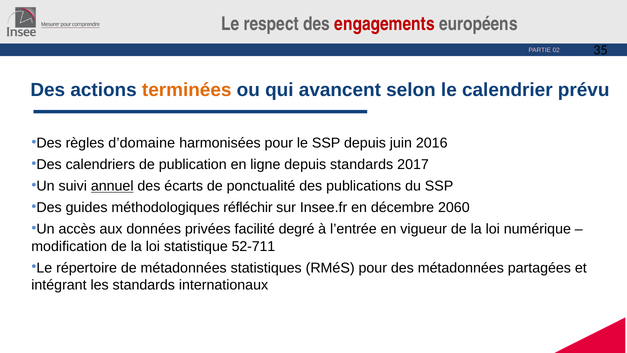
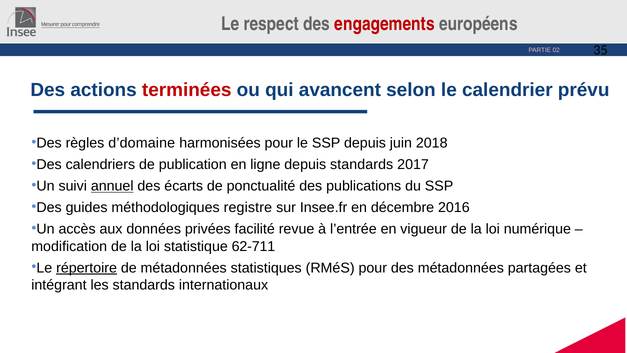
terminées colour: orange -> red (187, 90)
2016: 2016 -> 2018 (432, 143)
réfléchir: réfléchir -> registre (248, 208)
2060: 2060 -> 2016 (454, 208)
degré: degré -> revue (297, 229)
52-711: 52-711 -> 62-711 (253, 246)
répertoire underline: none -> present (87, 268)
